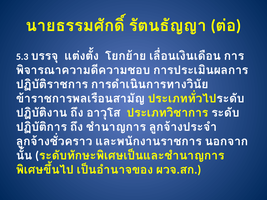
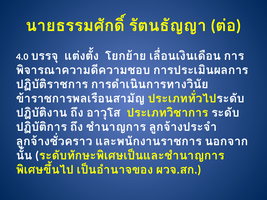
5.3: 5.3 -> 4.0 (22, 57)
